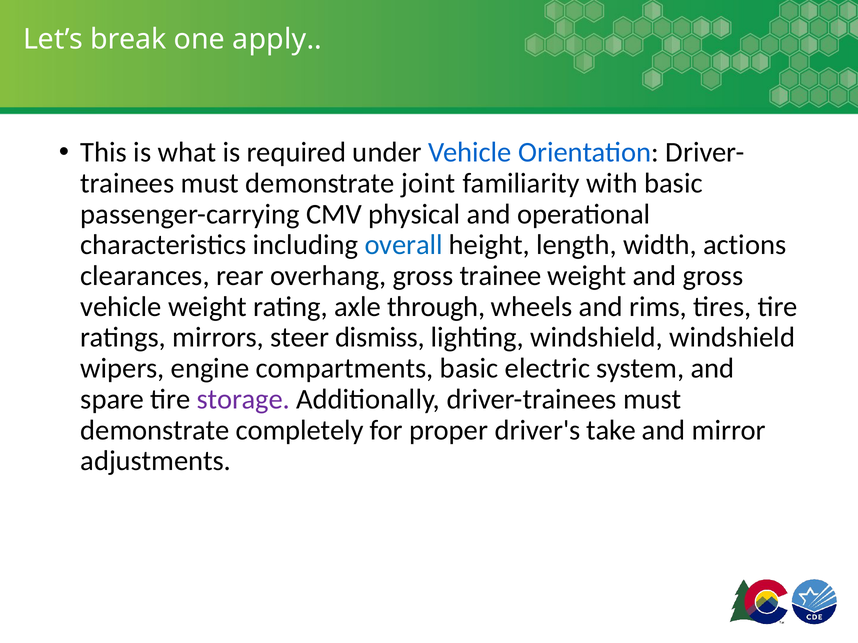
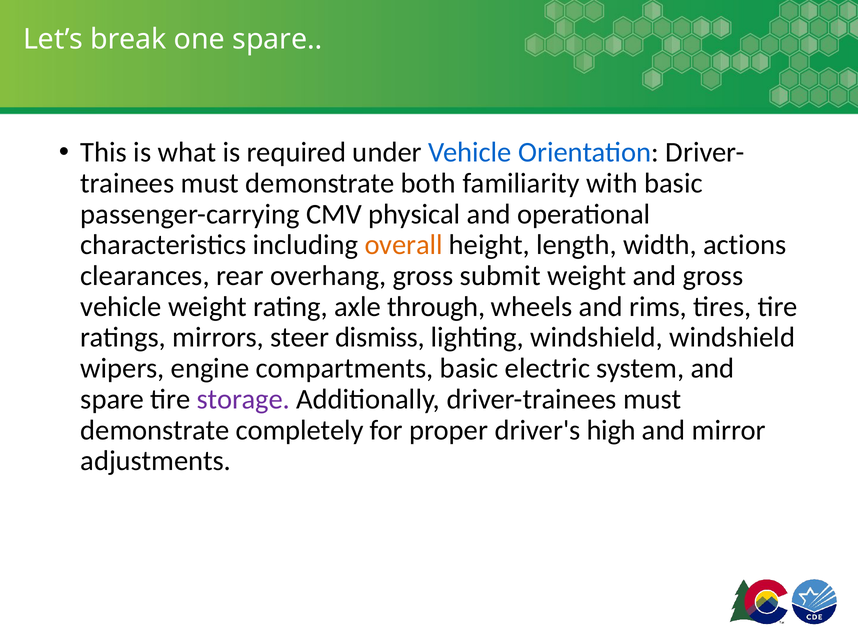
one apply: apply -> spare (277, 39)
joint: joint -> both (428, 183)
overall colour: blue -> orange (404, 245)
trainee: trainee -> submit (500, 276)
take: take -> high (611, 430)
